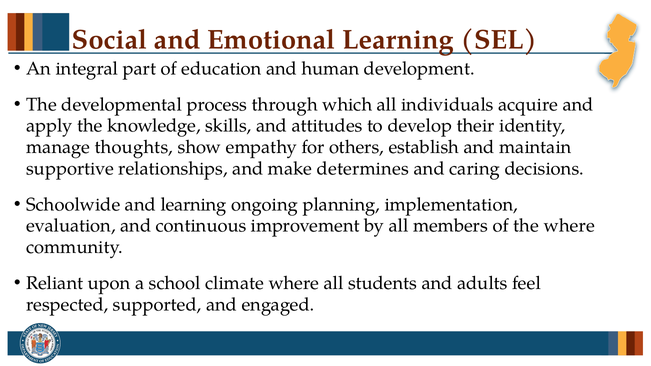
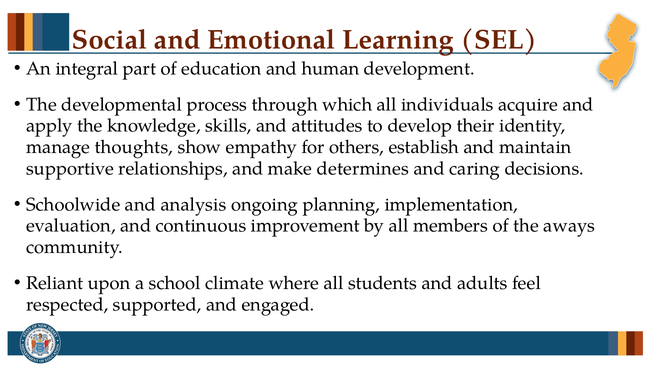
and learning: learning -> analysis (193, 205)
the where: where -> aways (569, 226)
